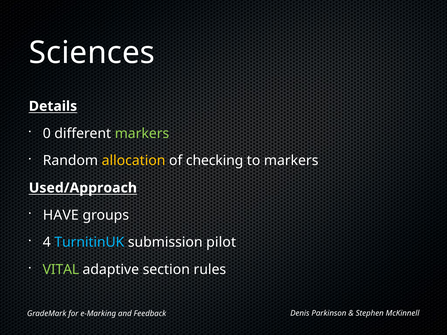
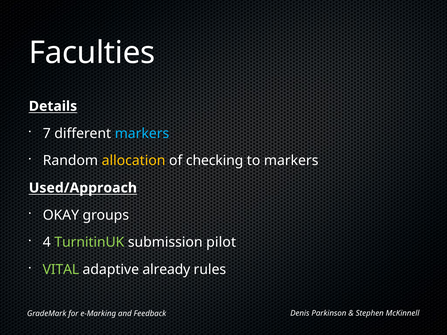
Sciences: Sciences -> Faculties (92, 53)
0: 0 -> 7 (47, 134)
markers colour: light green -> light blue (142, 134)
HAVE: HAVE -> OKAY (61, 215)
TurnitinUK colour: light blue -> light green (89, 243)
section: section -> already (166, 270)
